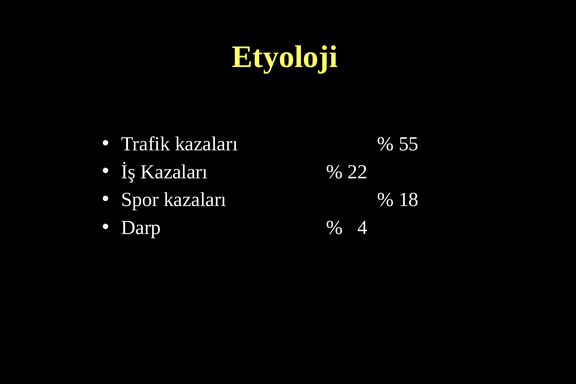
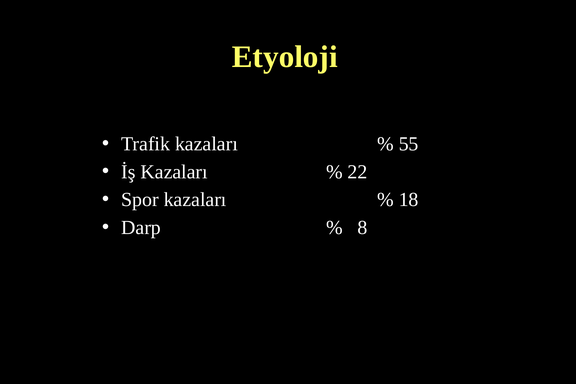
4: 4 -> 8 (362, 228)
